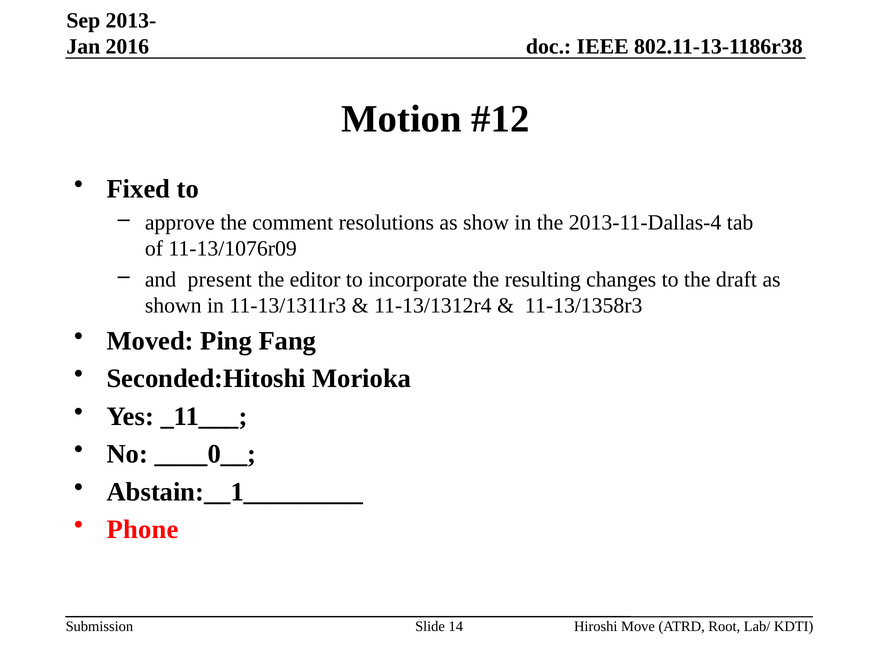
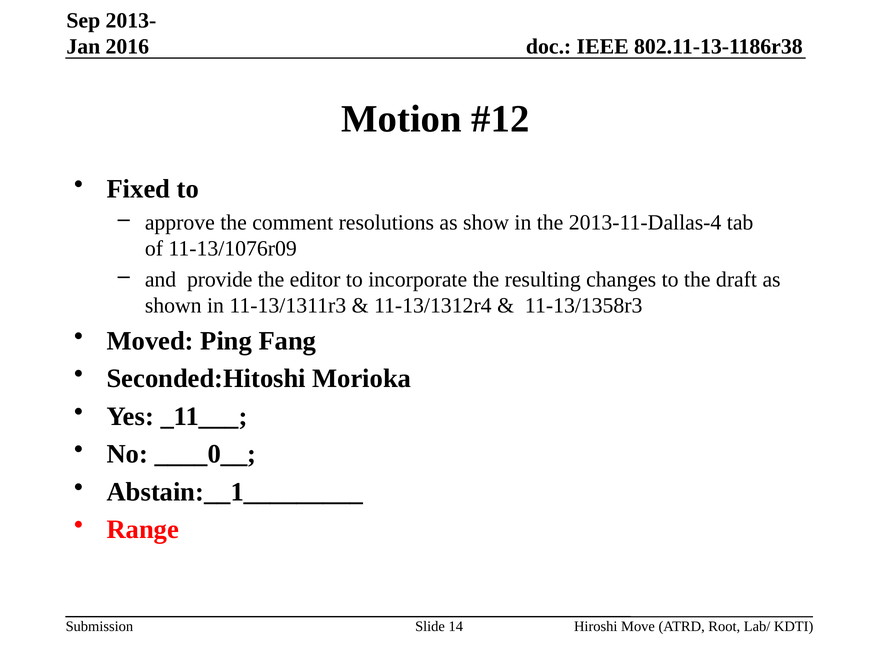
present: present -> provide (220, 280)
Phone: Phone -> Range (143, 530)
